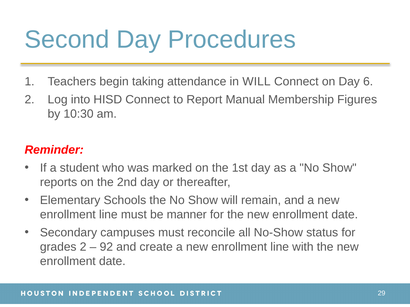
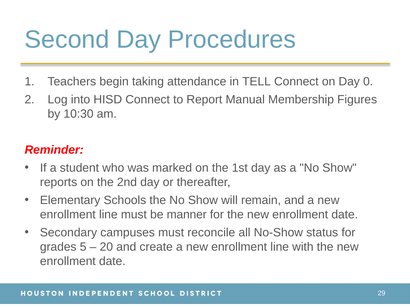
in WILL: WILL -> TELL (257, 82)
6: 6 -> 0 (368, 82)
grades 2: 2 -> 5 (83, 247)
92: 92 -> 20 (106, 247)
